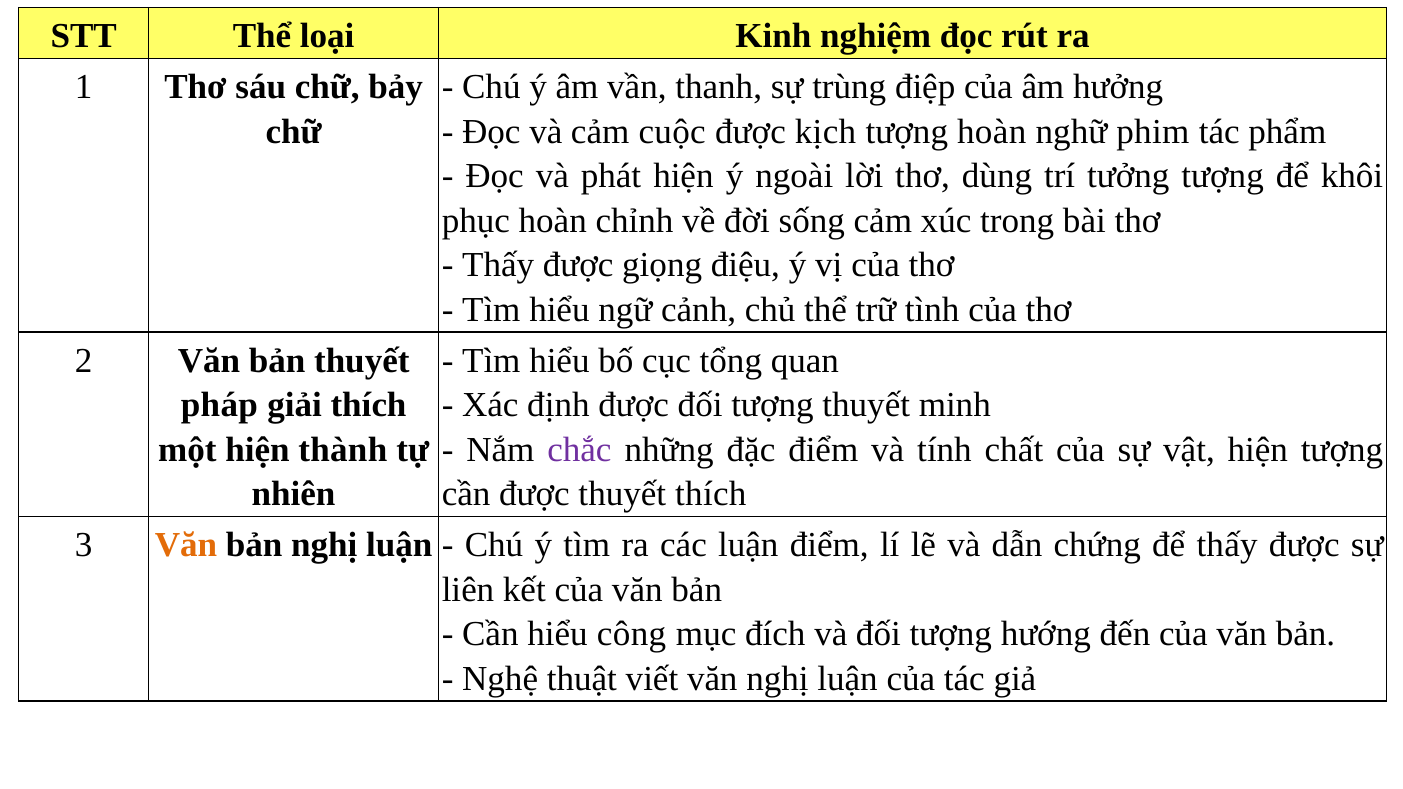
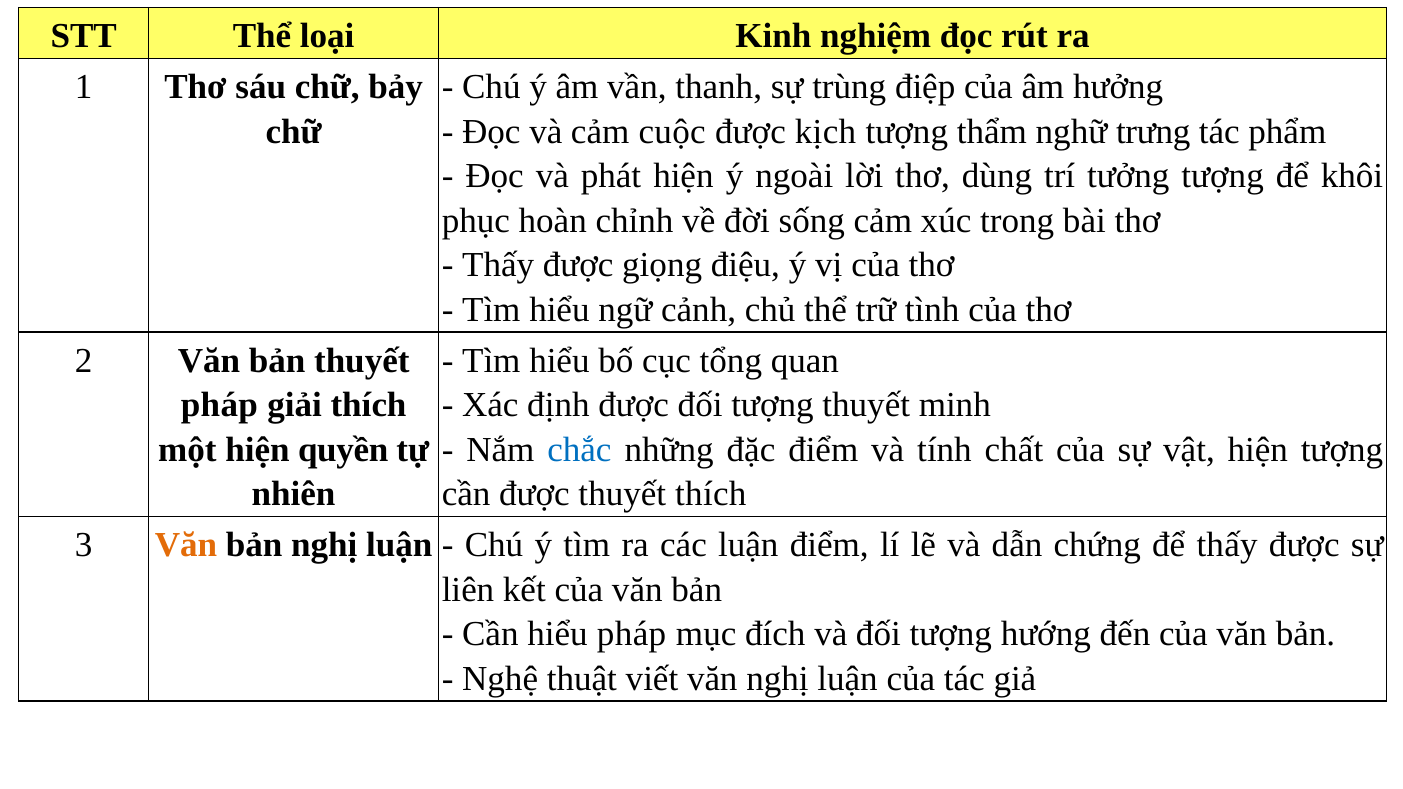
tượng hoàn: hoàn -> thẩm (992, 131)
phim: phim -> trưng (1153, 131)
thành: thành -> quyền (343, 450)
chắc colour: purple -> blue (579, 450)
hiểu công: công -> pháp (632, 634)
